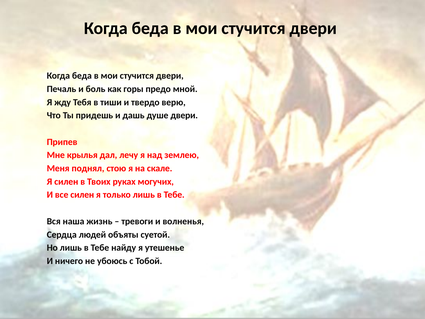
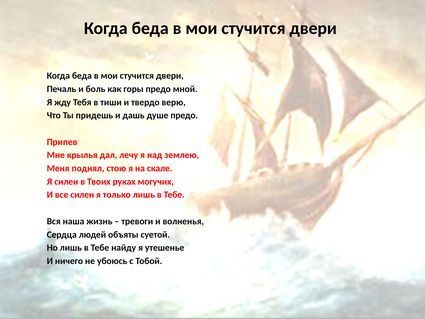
душе двери: двери -> предо (184, 115)
